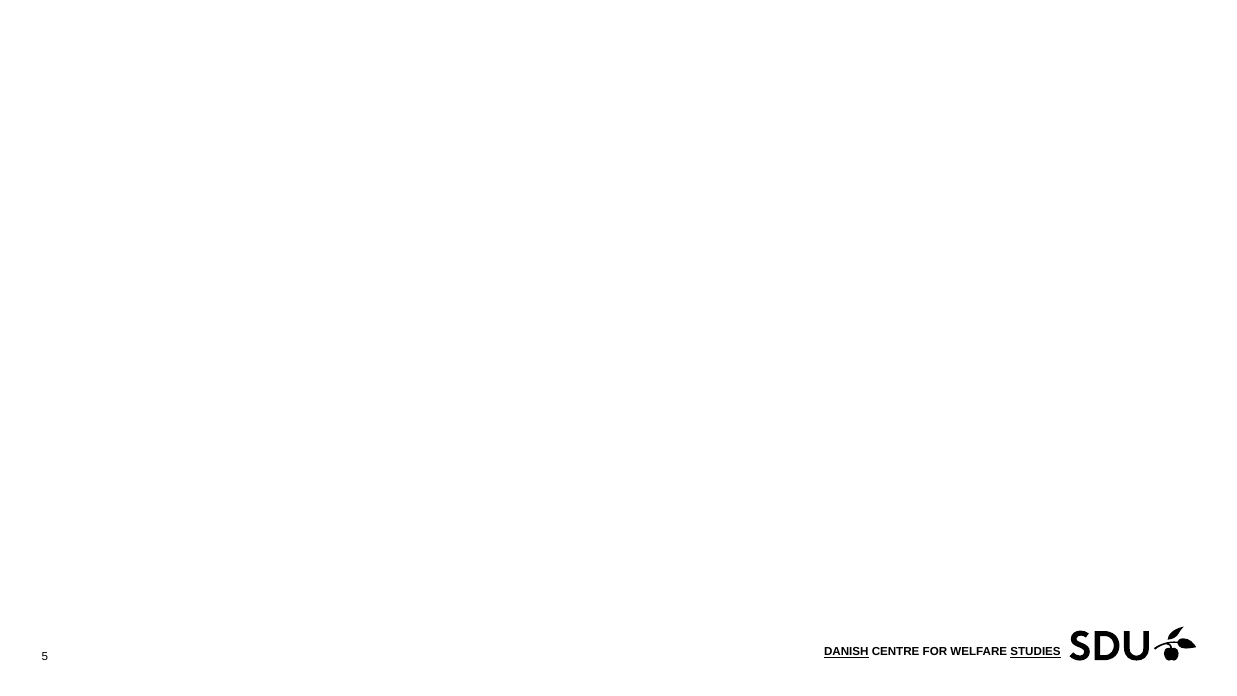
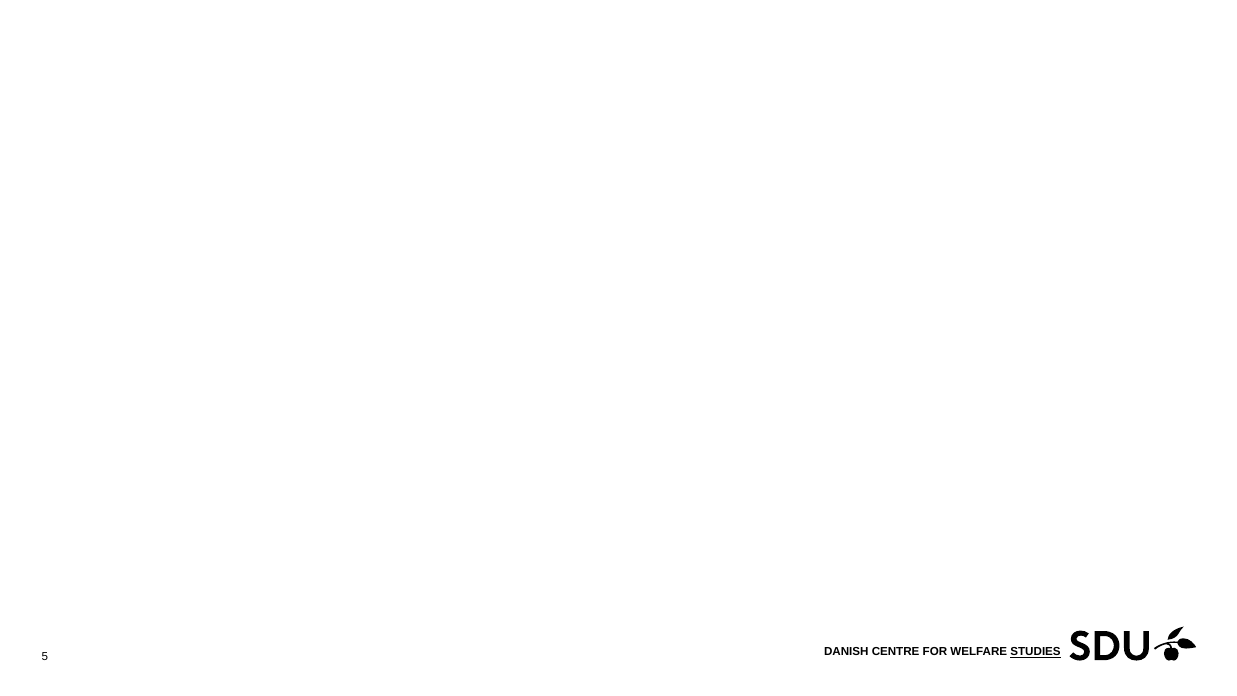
DANISH underline: present -> none (846, 652)
